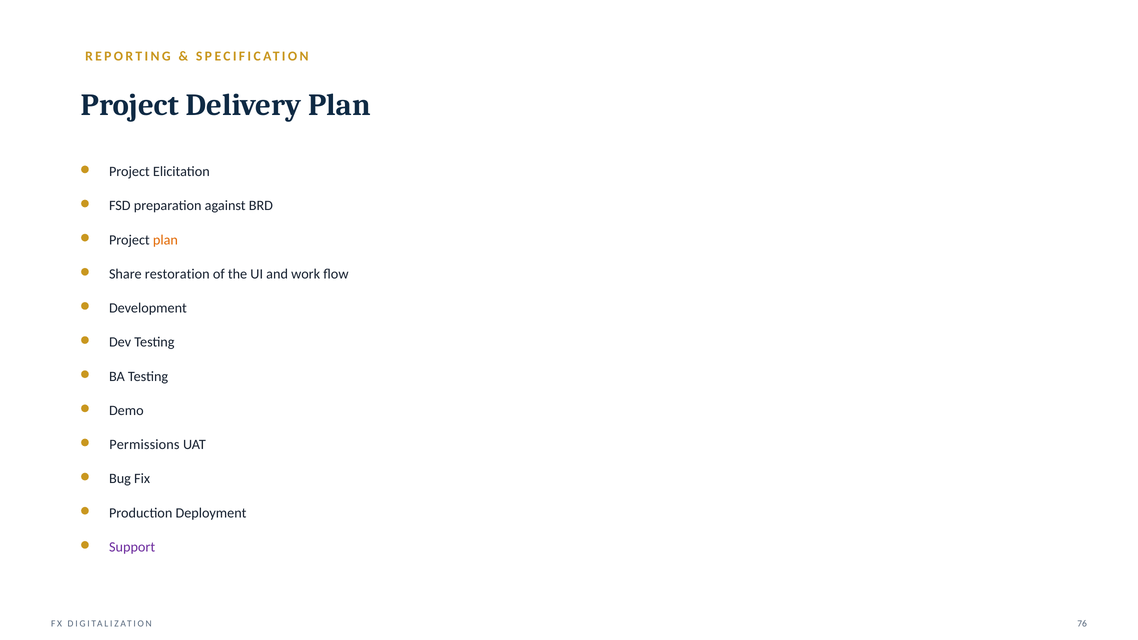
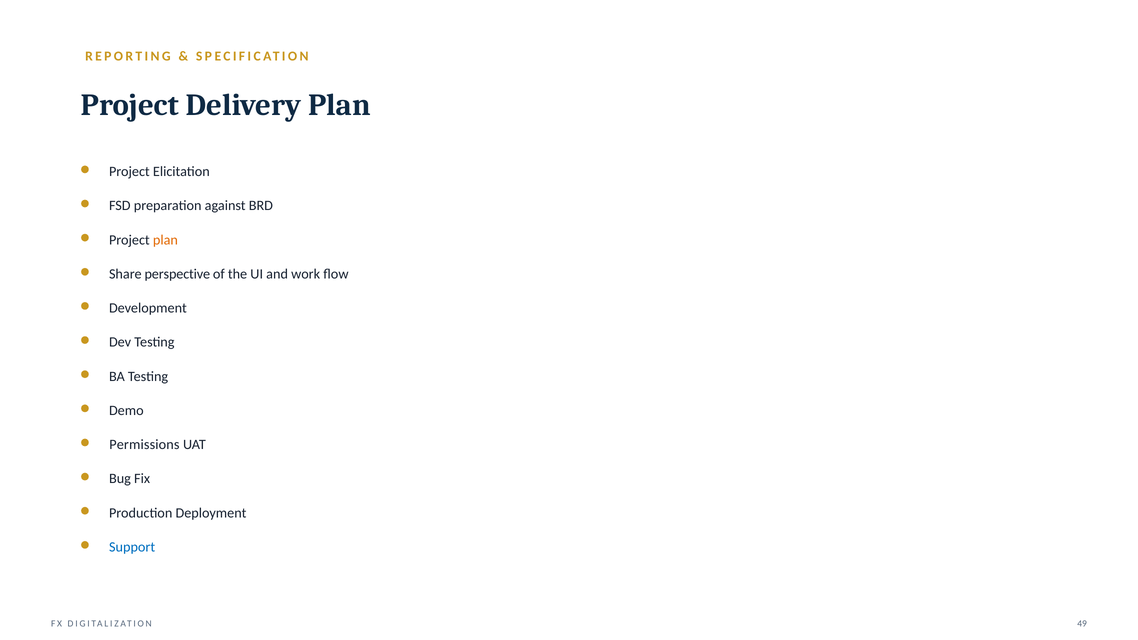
restoration: restoration -> perspective (177, 274)
Support colour: purple -> blue (132, 547)
76: 76 -> 49 (1082, 624)
